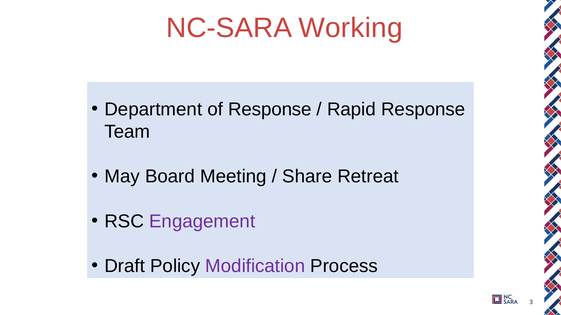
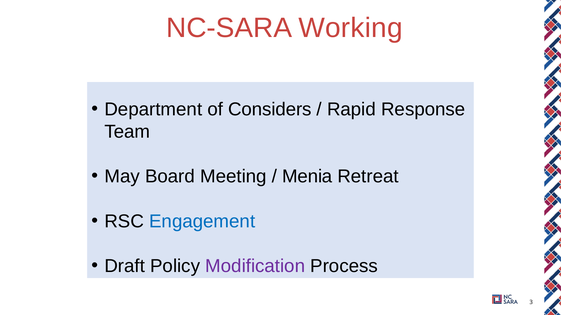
of Response: Response -> Considers (270, 109)
Share: Share -> Menia (307, 177)
Engagement colour: purple -> blue (202, 222)
